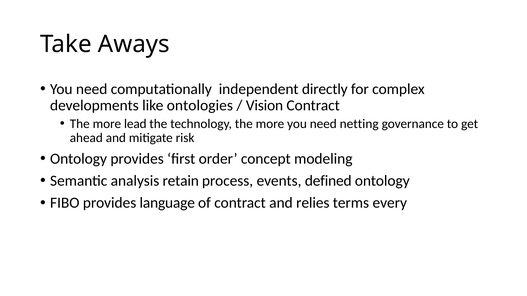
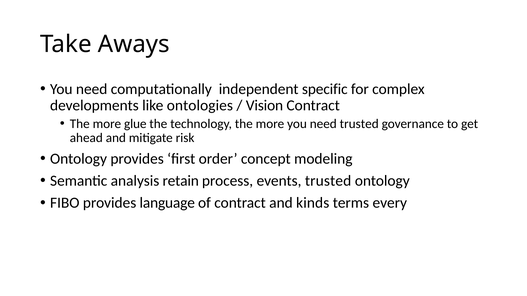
directly: directly -> specific (325, 89)
lead: lead -> glue (135, 124)
need netting: netting -> trusted (359, 124)
events defined: defined -> trusted (328, 181)
relies: relies -> kinds (313, 203)
